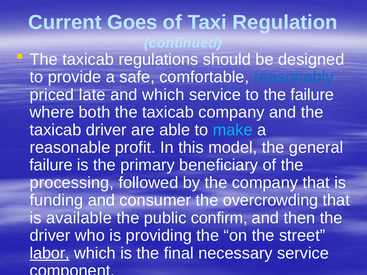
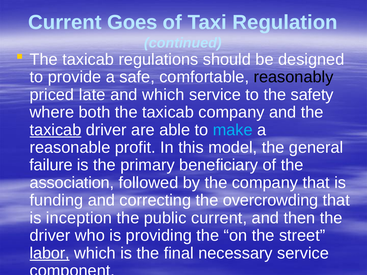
reasonably colour: blue -> black (294, 77)
the failure: failure -> safety (312, 95)
taxicab underline: none -> present (56, 130)
processing: processing -> association (72, 183)
consumer: consumer -> correcting (155, 201)
available: available -> inception (79, 218)
public confirm: confirm -> current (219, 218)
